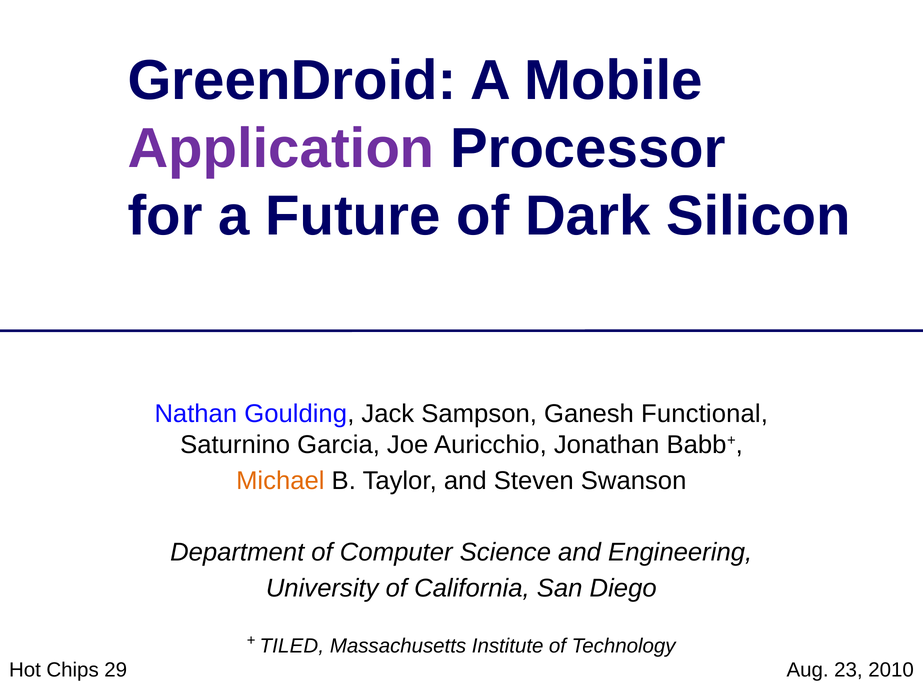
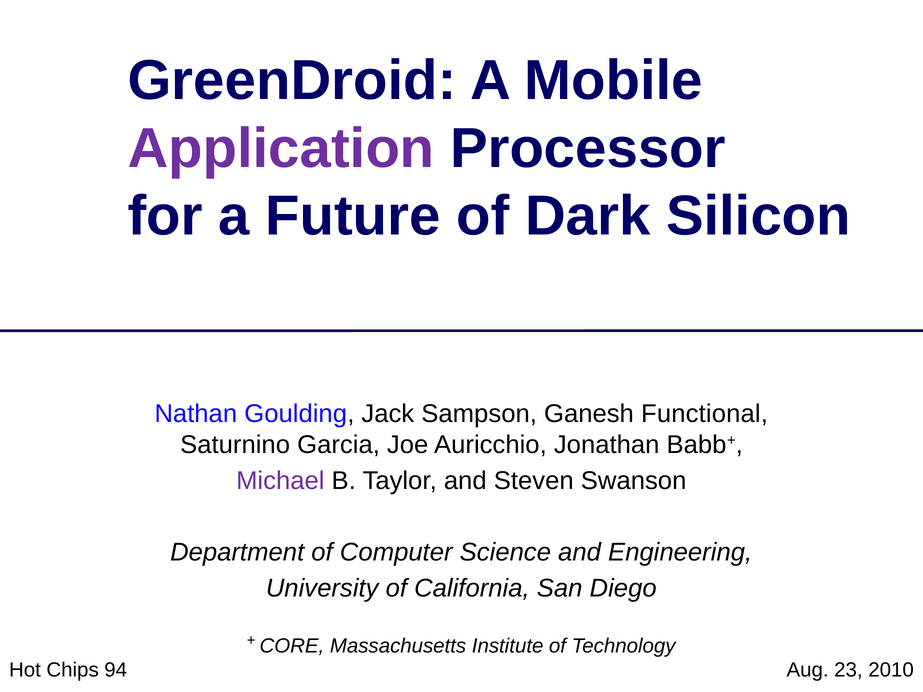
Michael colour: orange -> purple (280, 481)
TILED: TILED -> CORE (292, 646)
29: 29 -> 94 (116, 670)
